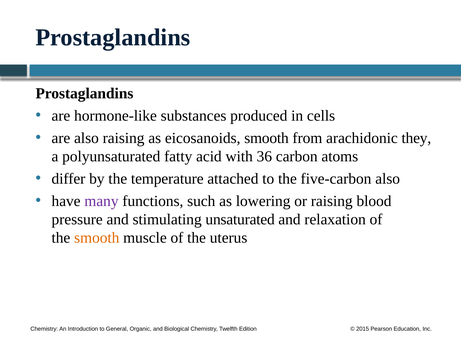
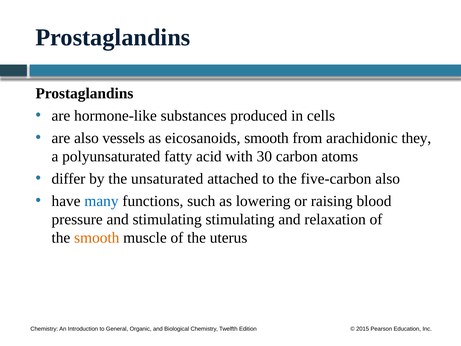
also raising: raising -> vessels (124, 138)
36: 36 -> 30 (264, 156)
temperature: temperature -> unsaturated (167, 179)
many colour: purple -> blue (101, 201)
stimulating unsaturated: unsaturated -> stimulating (240, 219)
